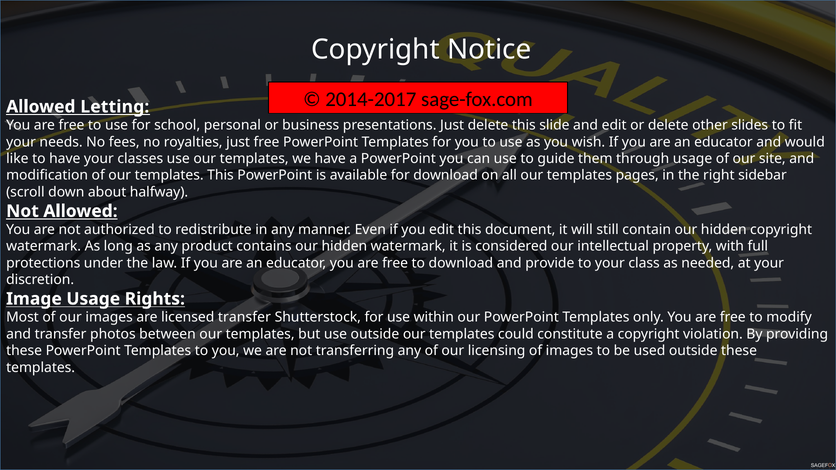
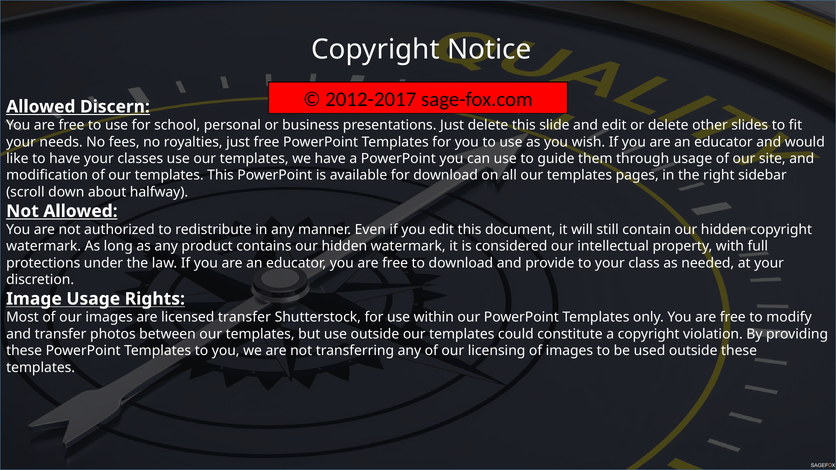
2014-2017: 2014-2017 -> 2012-2017 (371, 99)
Letting: Letting -> Discern (115, 107)
